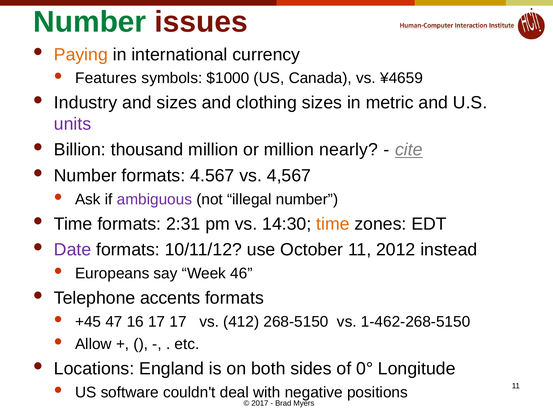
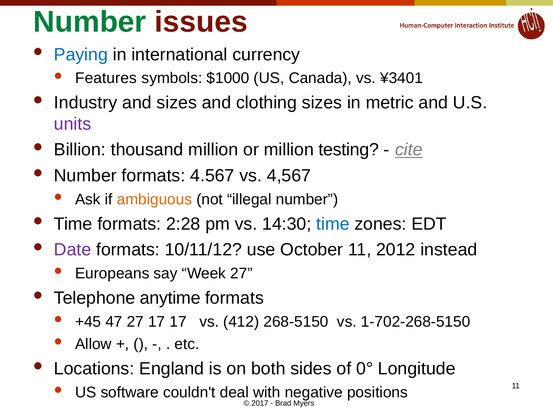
Paying colour: orange -> blue (81, 55)
¥4659: ¥4659 -> ¥3401 (402, 78)
nearly: nearly -> testing (349, 150)
ambiguous colour: purple -> orange (154, 199)
2:31: 2:31 -> 2:28 (183, 224)
time colour: orange -> blue (333, 224)
Week 46: 46 -> 27 (241, 273)
accents: accents -> anytime (170, 298)
47 16: 16 -> 27 (135, 321)
1-462-268-5150: 1-462-268-5150 -> 1-702-268-5150 (416, 321)
